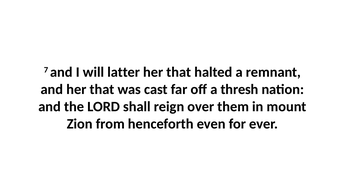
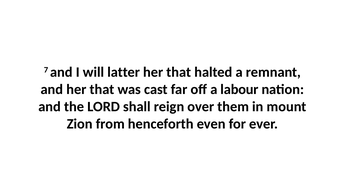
thresh: thresh -> labour (240, 89)
